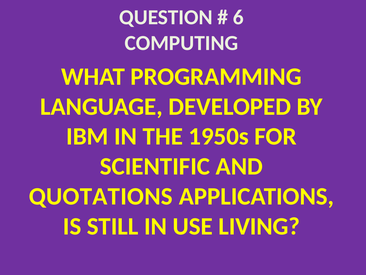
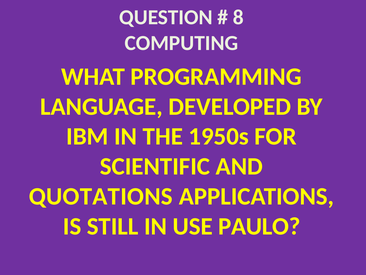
6: 6 -> 8 (238, 17)
LIVING: LIVING -> PAULO (259, 226)
